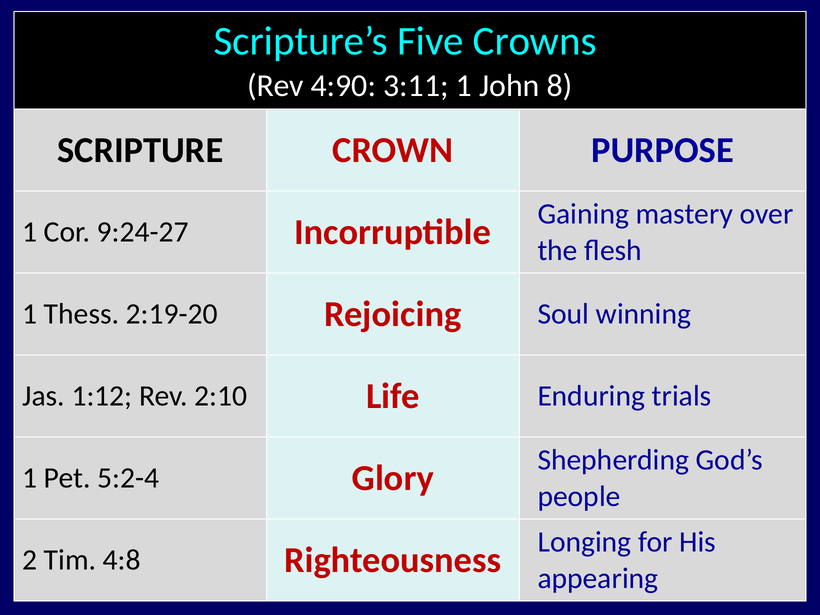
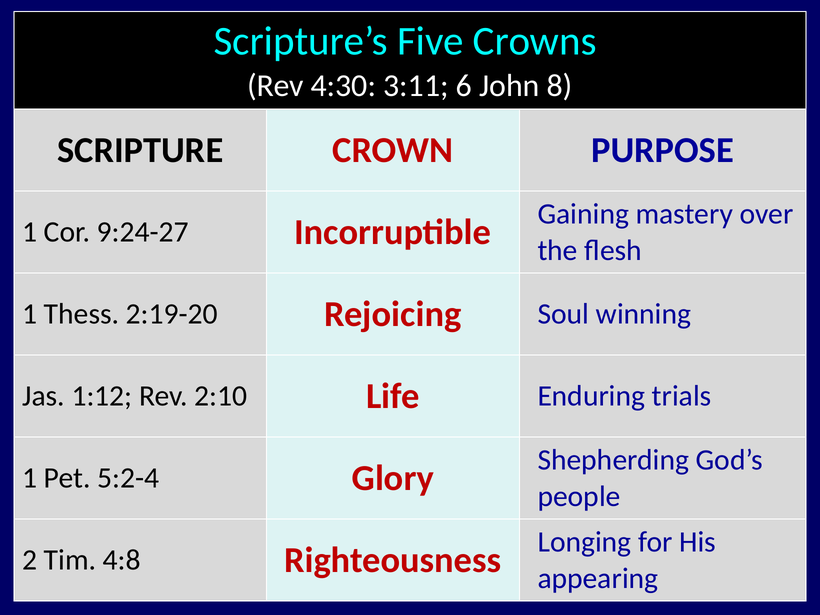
4:90: 4:90 -> 4:30 (343, 86)
3:11 1: 1 -> 6 (464, 86)
